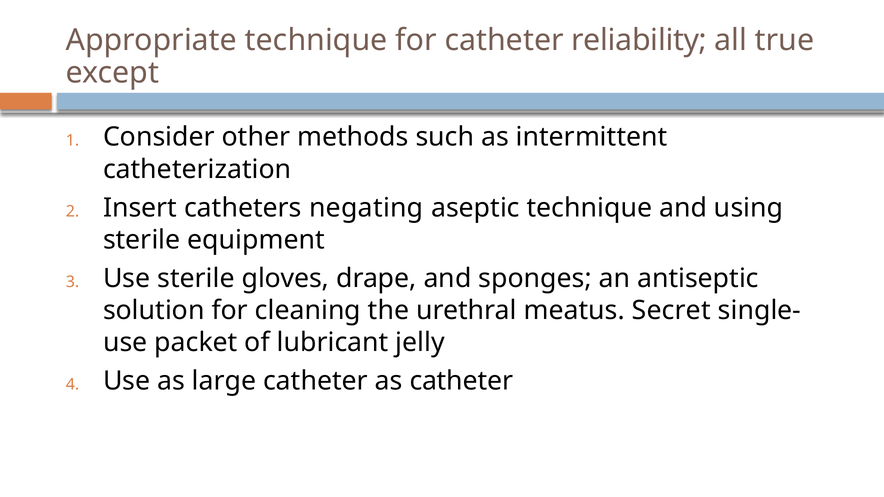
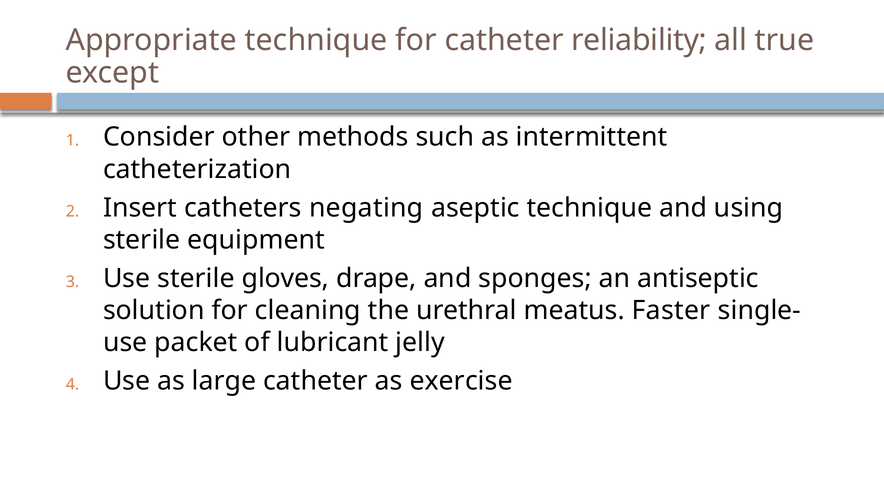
Secret: Secret -> Faster (671, 310)
as catheter: catheter -> exercise (461, 381)
